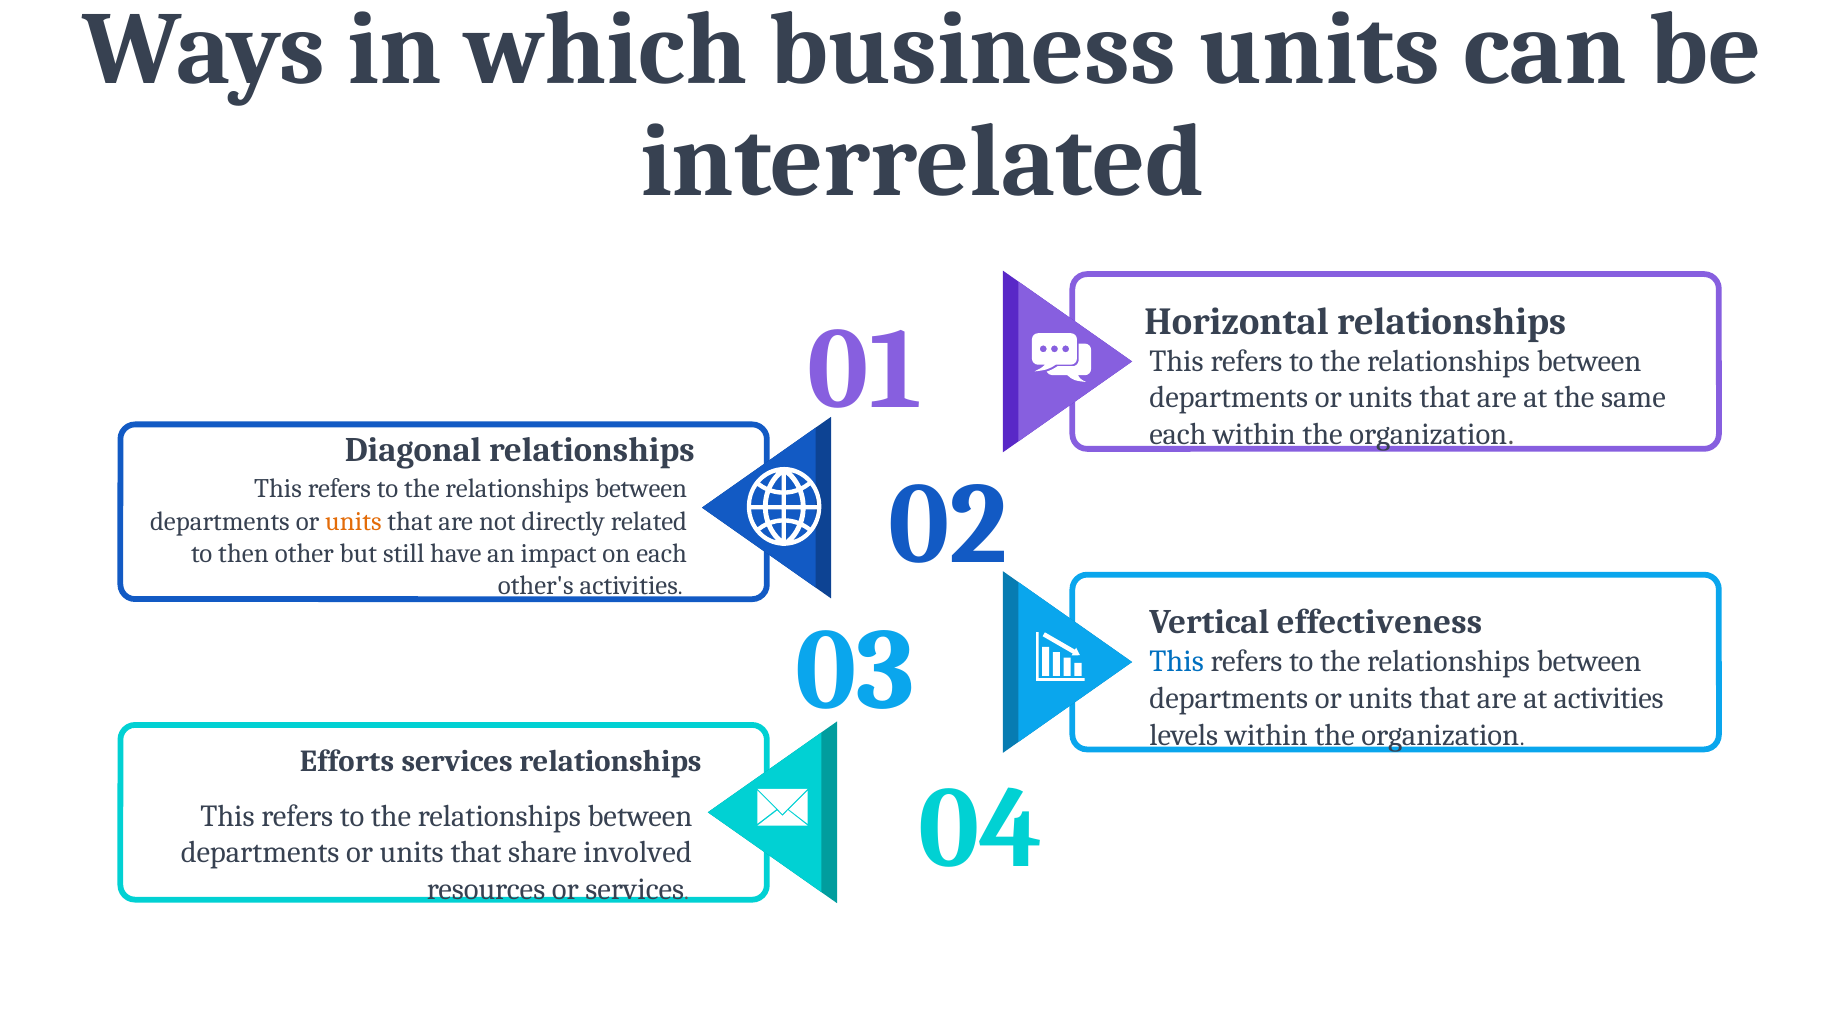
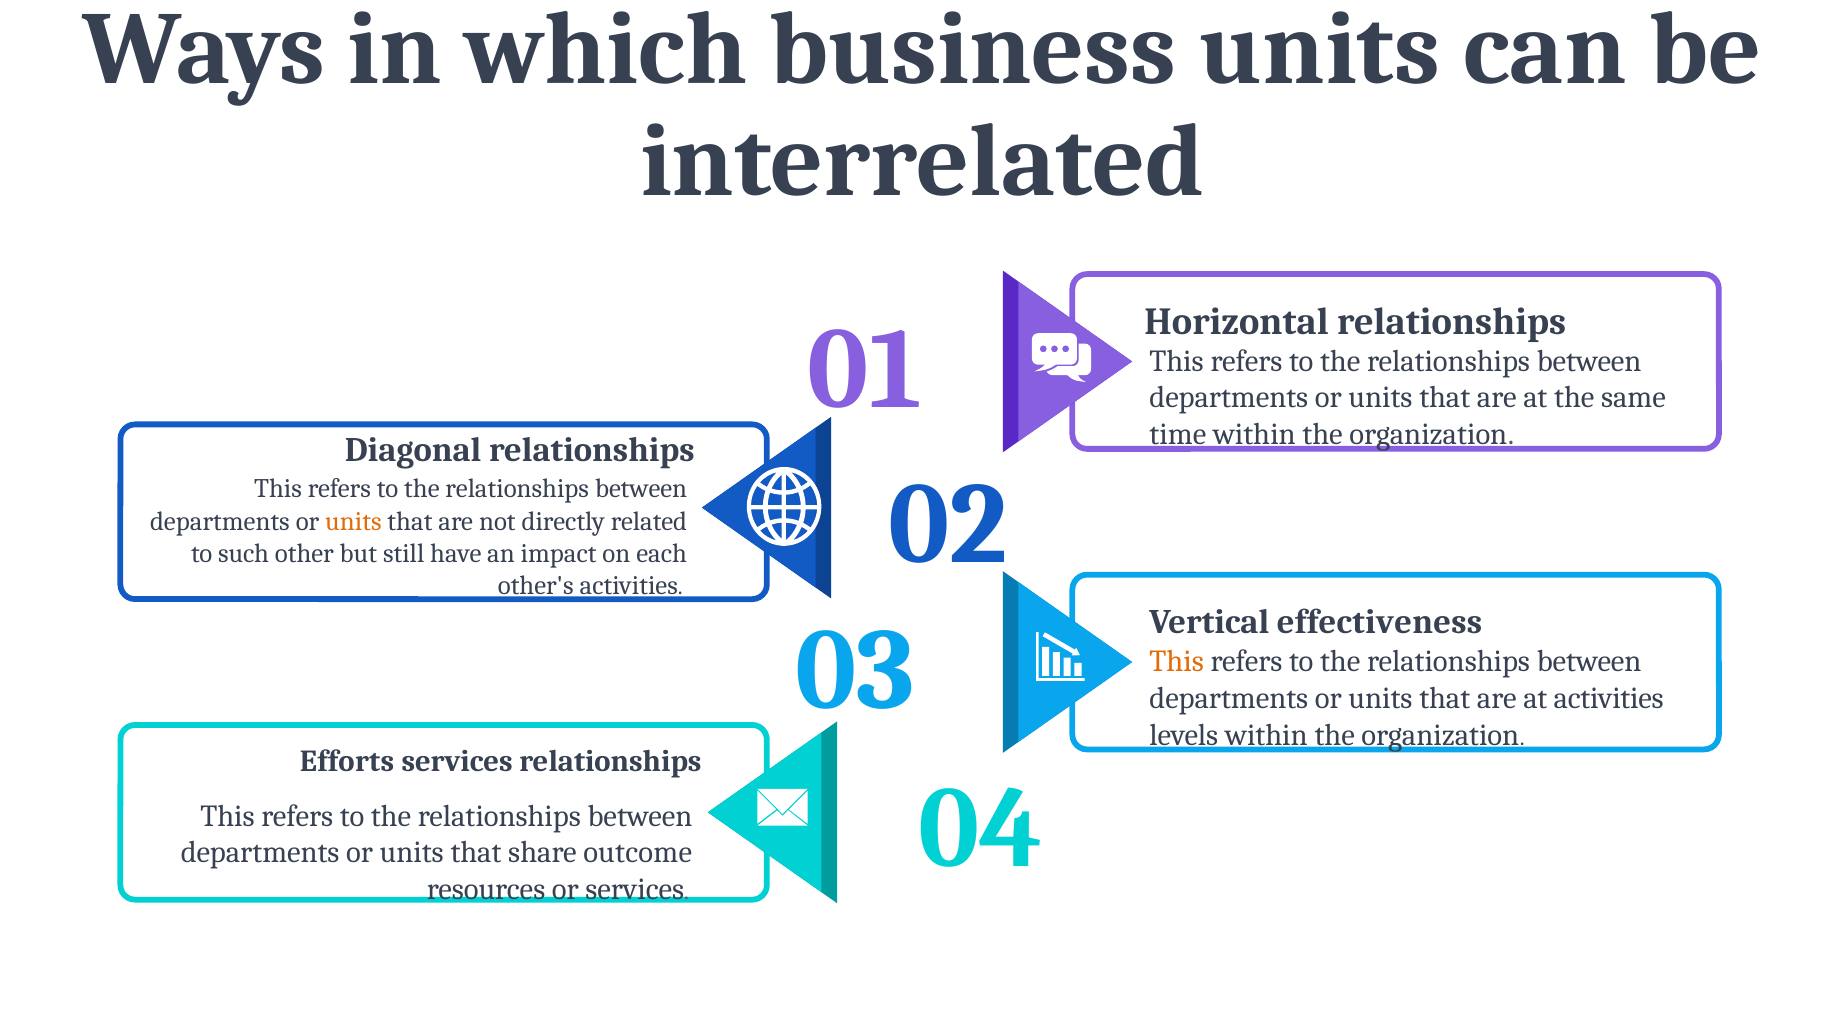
each: each -> time (1178, 435)
then: then -> such (244, 553)
This colour: blue -> orange (1177, 662)
involved: involved -> outcome (638, 853)
